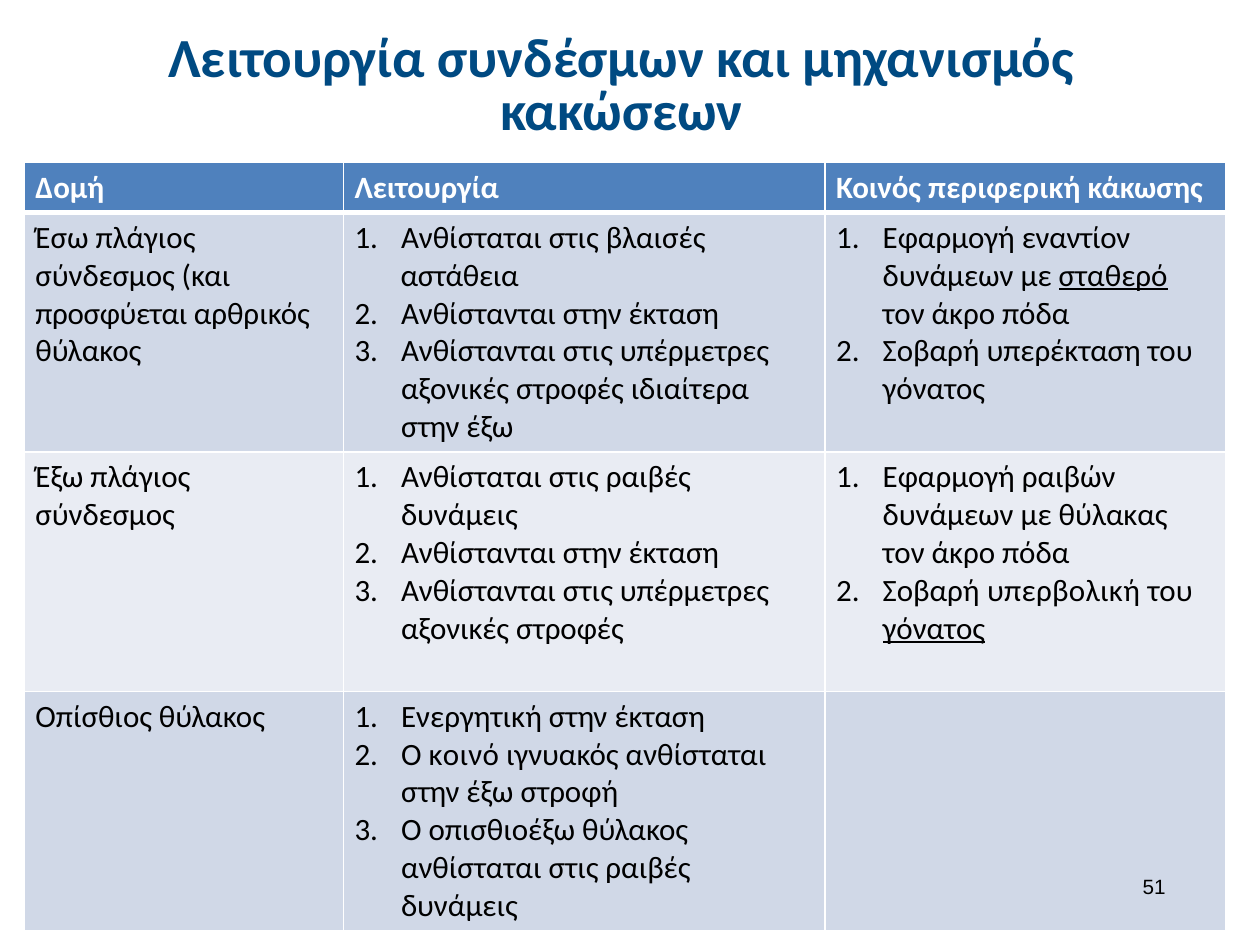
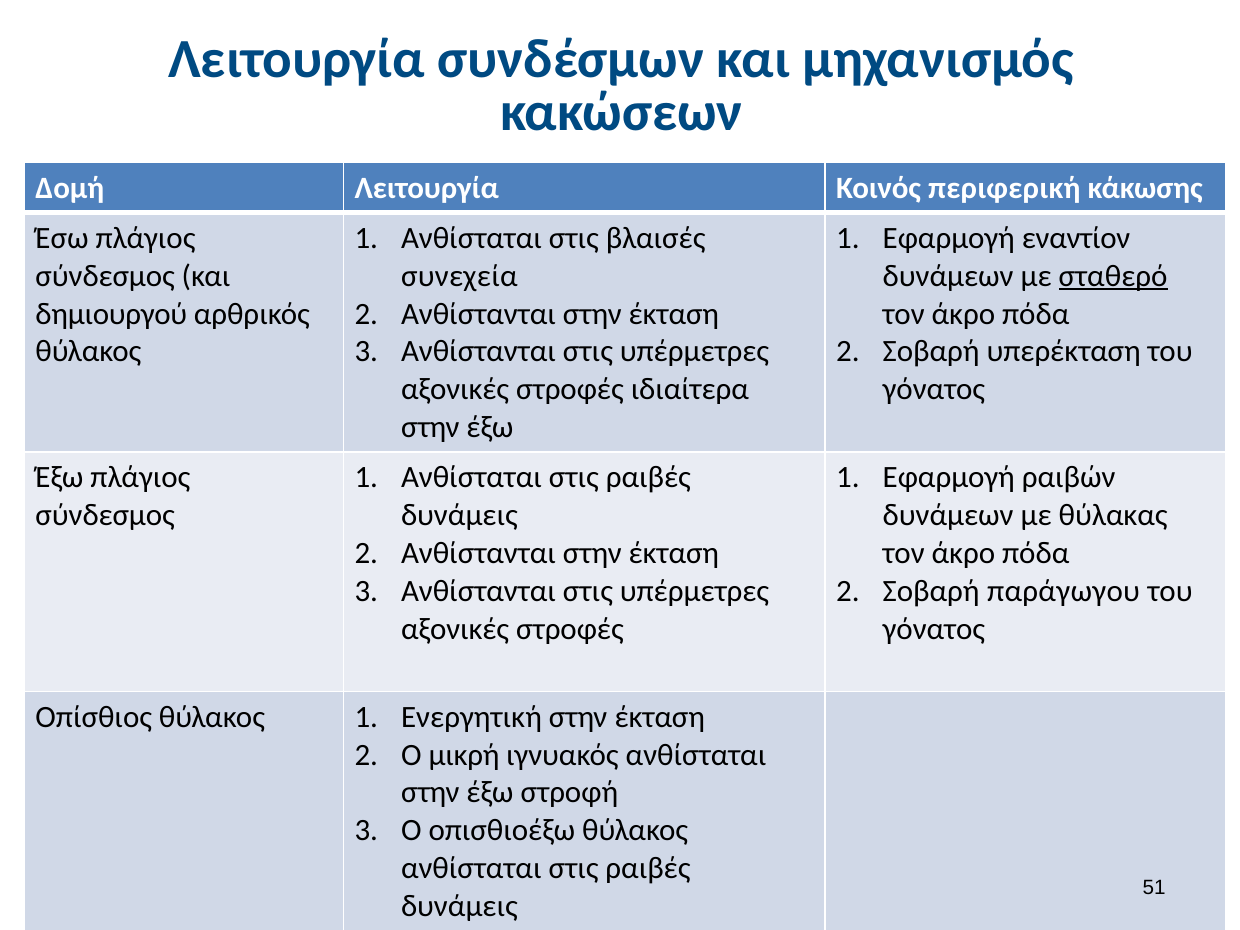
αστάθεια: αστάθεια -> συνεχεία (459, 276)
προσφύεται: προσφύεται -> δημιουργού (111, 314)
υπερβολική: υπερβολική -> παράγωγου (1064, 591)
γόνατος underline: present -> none (934, 629)
κοινό: κοινό -> μικρή (464, 755)
